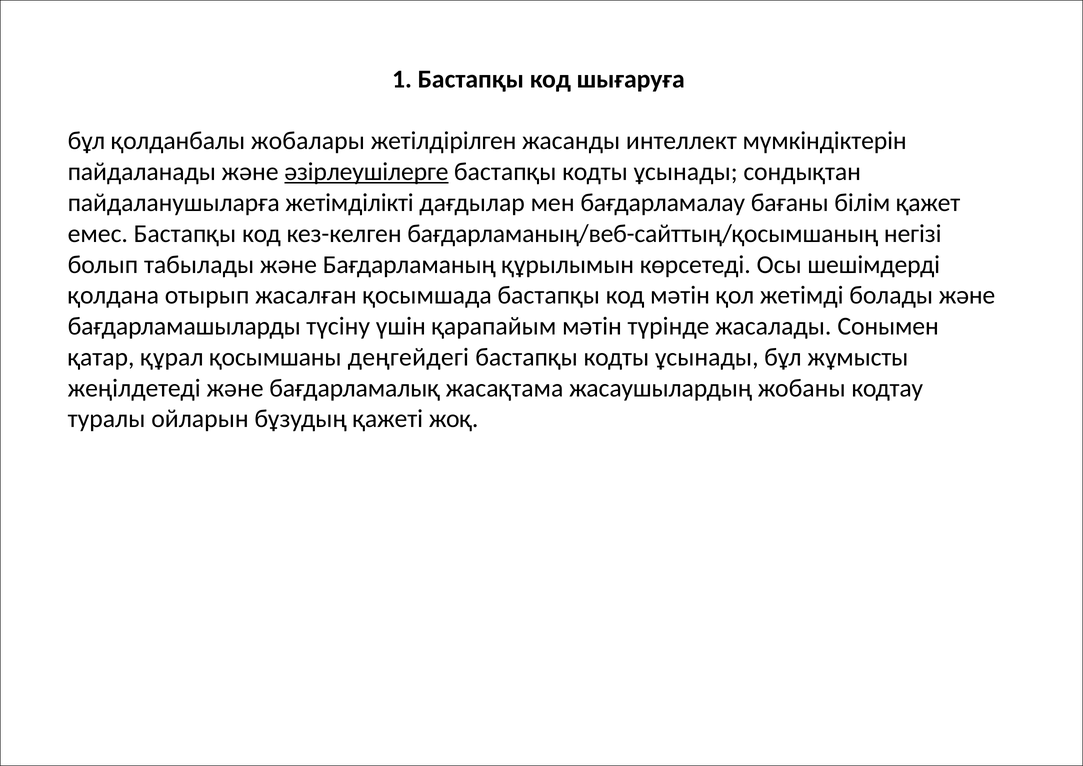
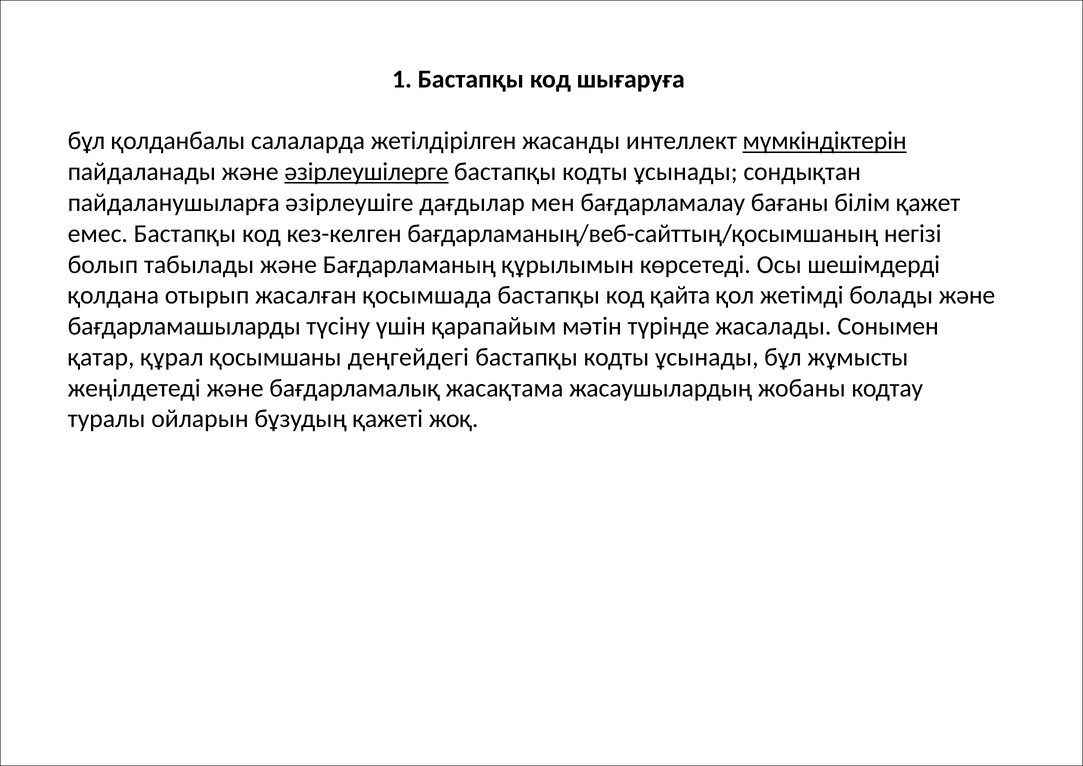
жобалары: жобалары -> салаларда (308, 141)
мүмкіндіктерін underline: none -> present (825, 141)
жетімділікті: жетімділікті -> әзірлеушіге (349, 203)
код мәтін: мәтін -> қайта (680, 295)
